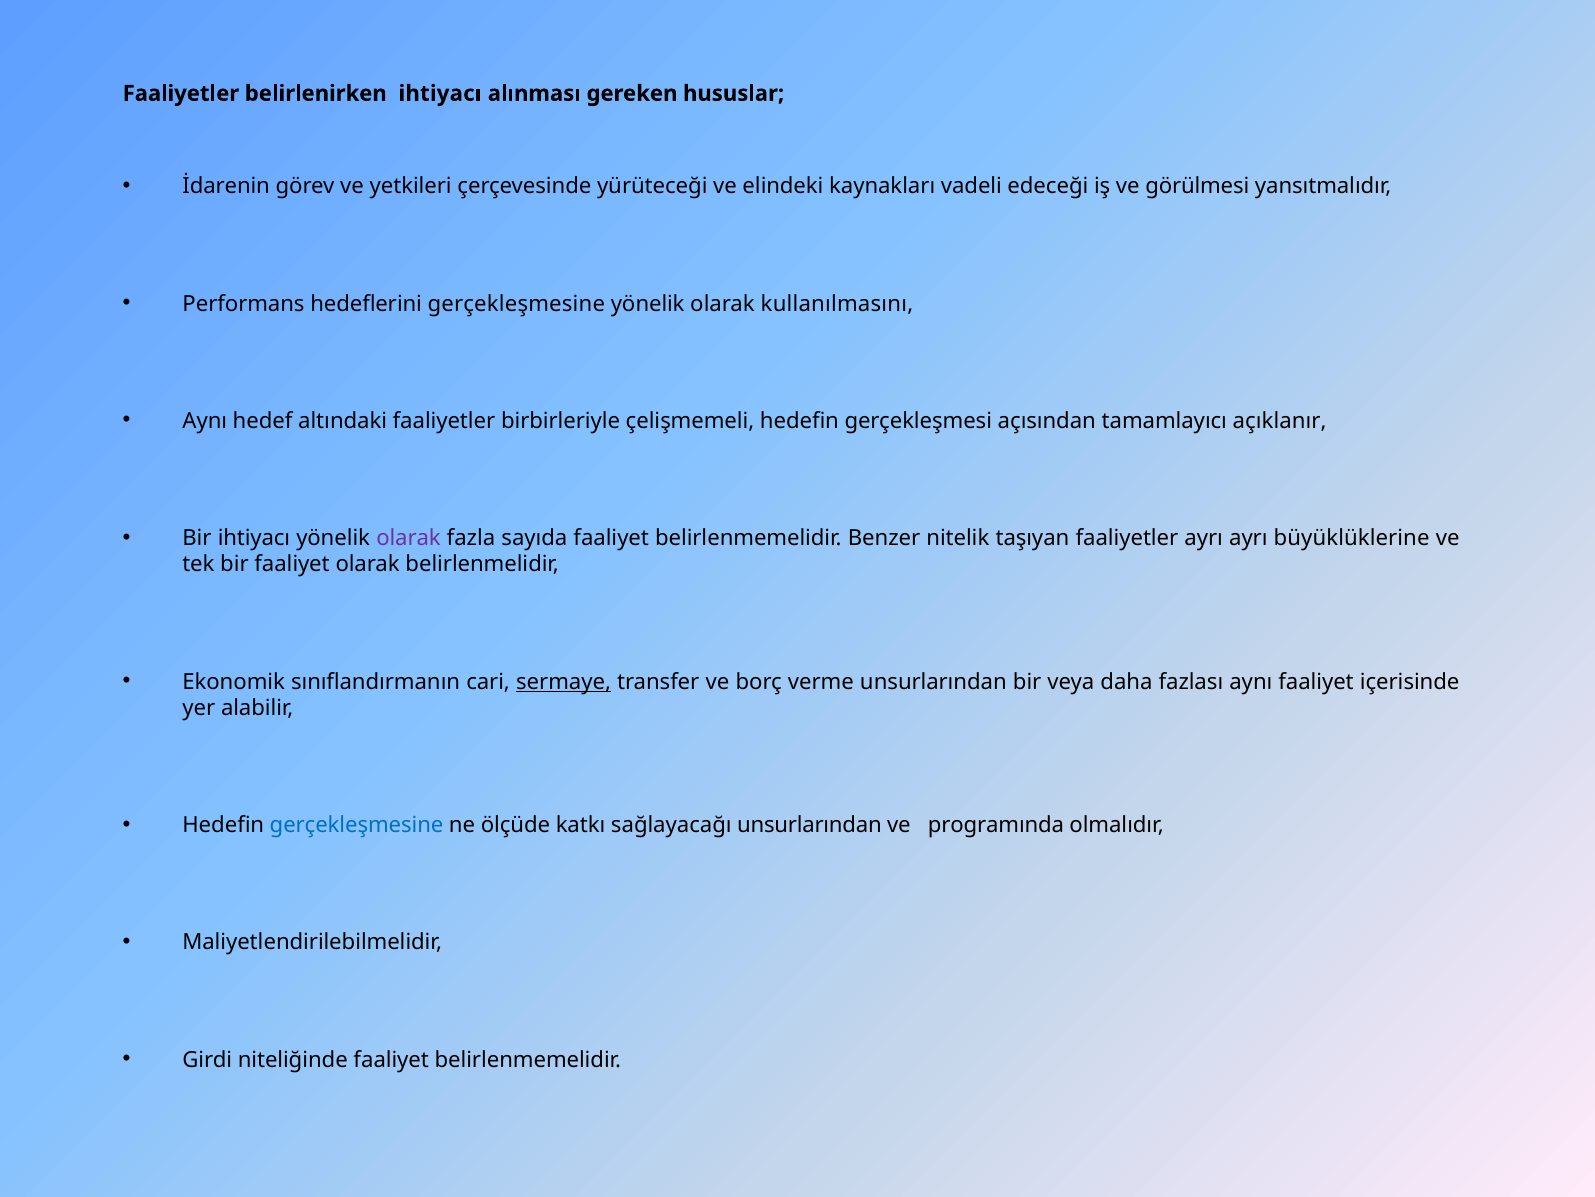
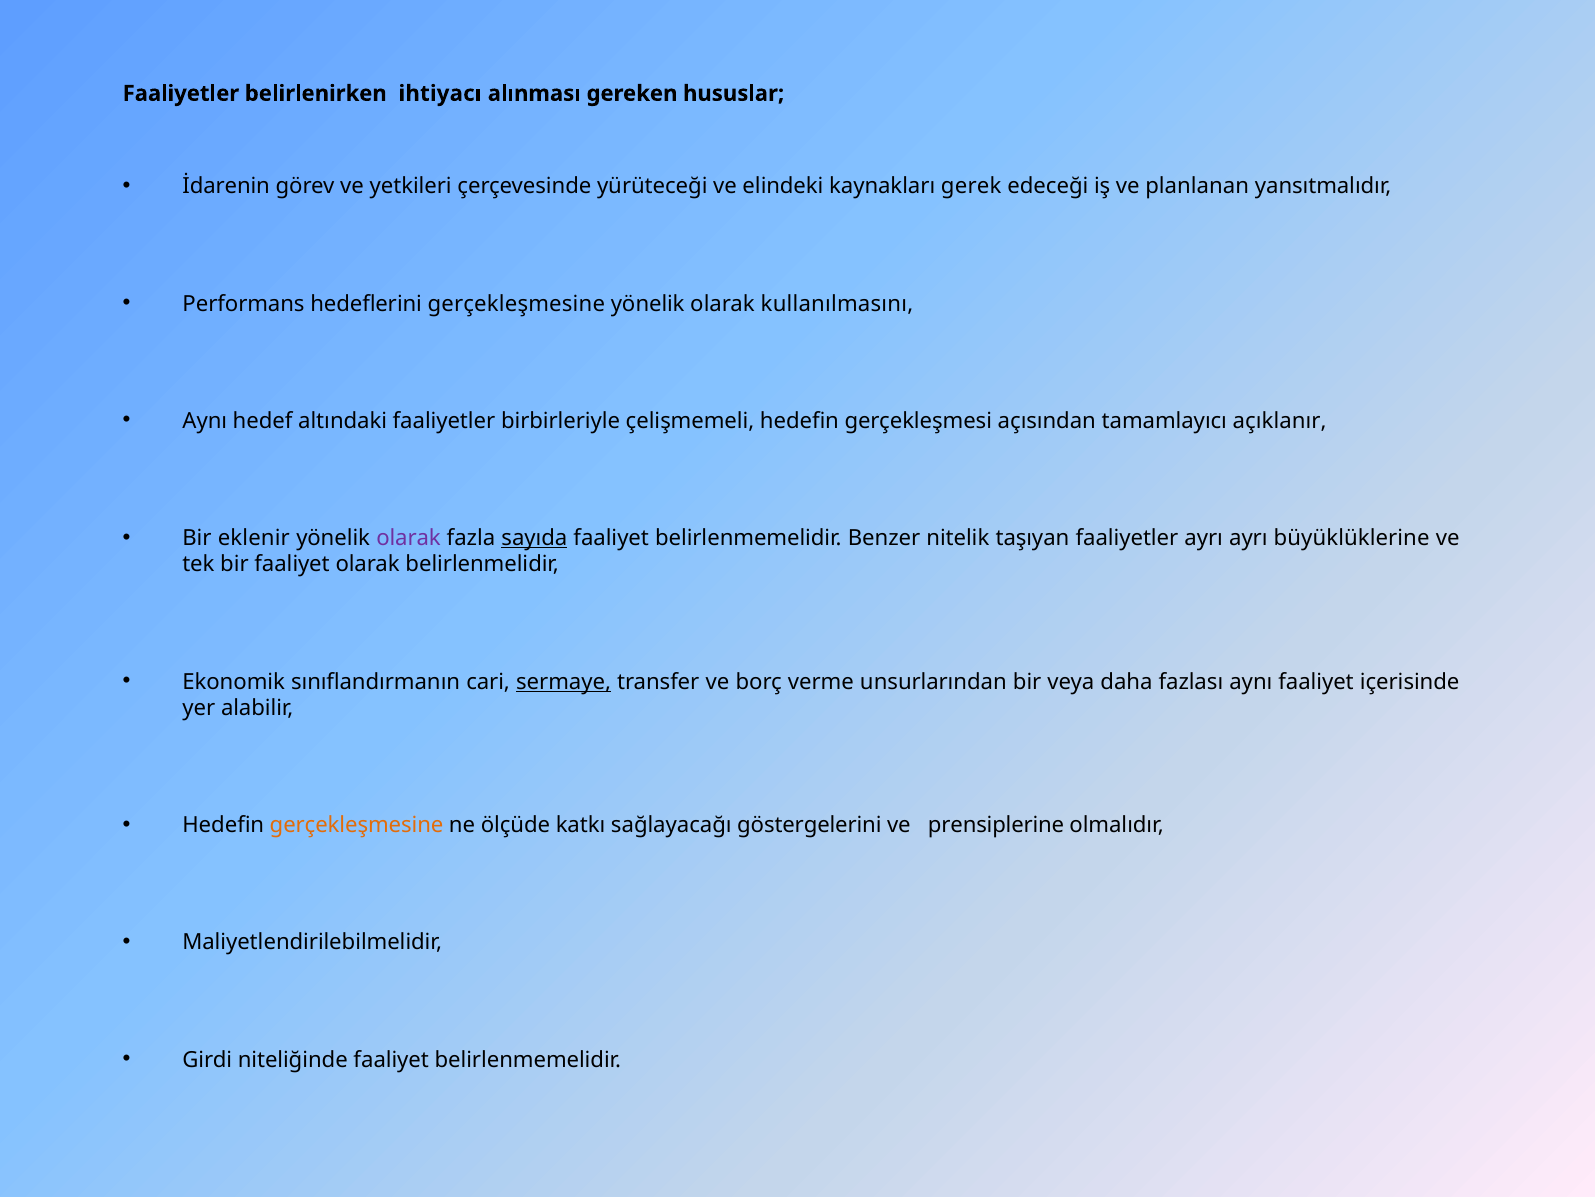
vadeli: vadeli -> gerek (971, 186)
görülmesi: görülmesi -> planlanan (1197, 186)
Bir ihtiyacı: ihtiyacı -> eklenir (254, 538)
sayıda underline: none -> present (534, 538)
gerçekleşmesine colour: blue -> orange (357, 825)
sağlayacağı unsurlarından: unsurlarından -> göstergelerini (809, 825)
programında: programında -> prensiplerine (996, 825)
